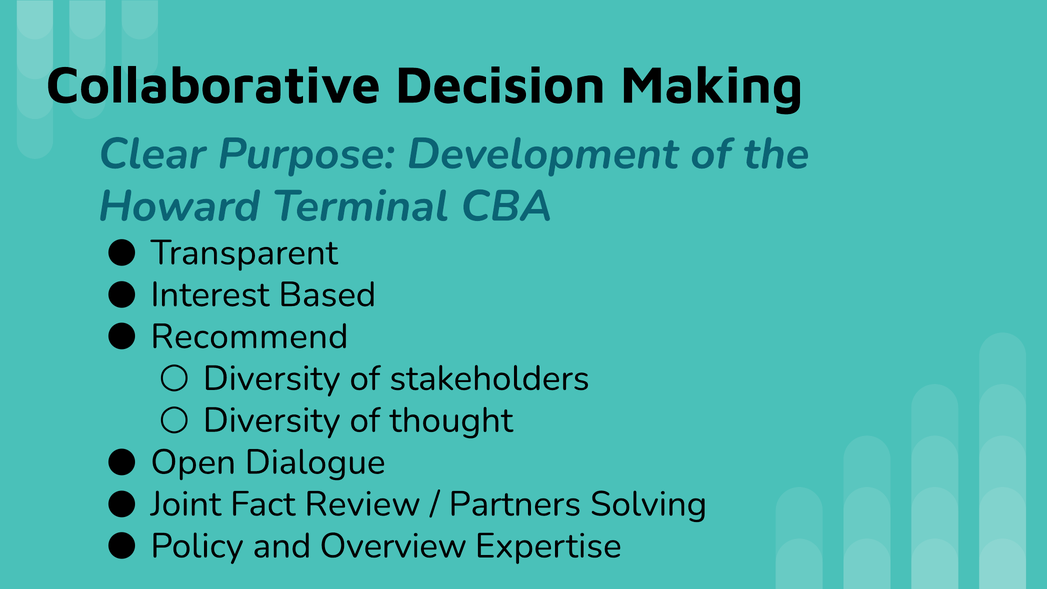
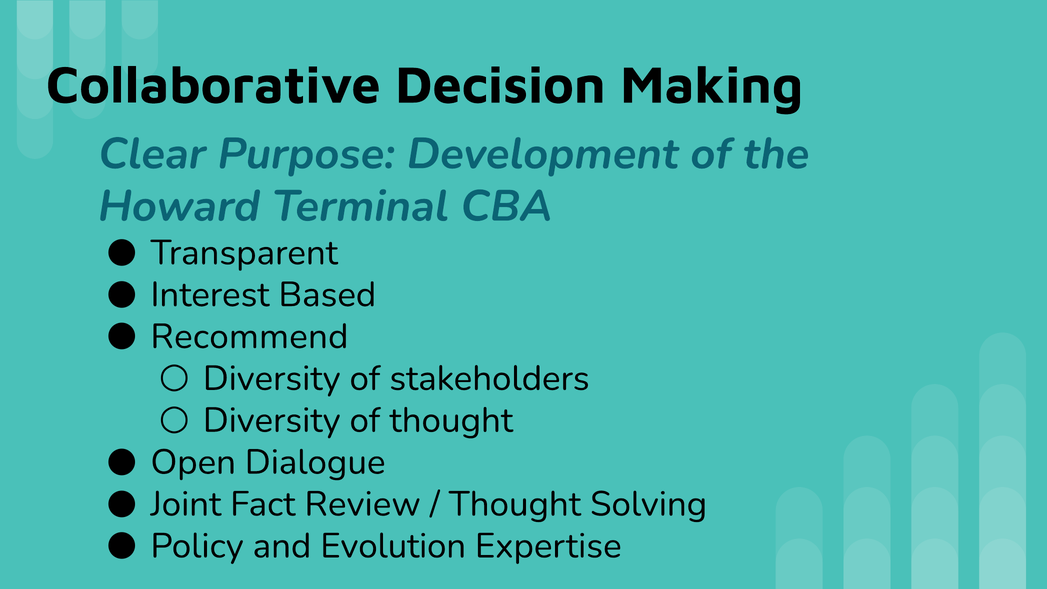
Partners: Partners -> Thought (515, 504)
Overview: Overview -> Evolution (393, 546)
